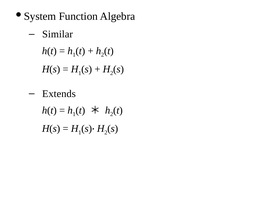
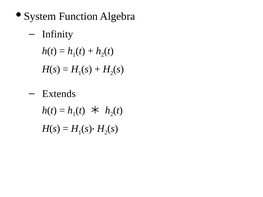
Similar: Similar -> Infinity (58, 34)
